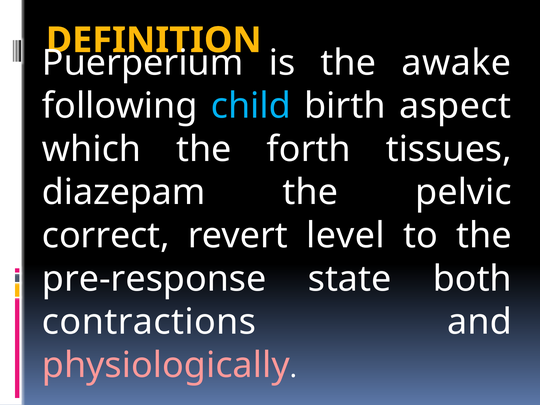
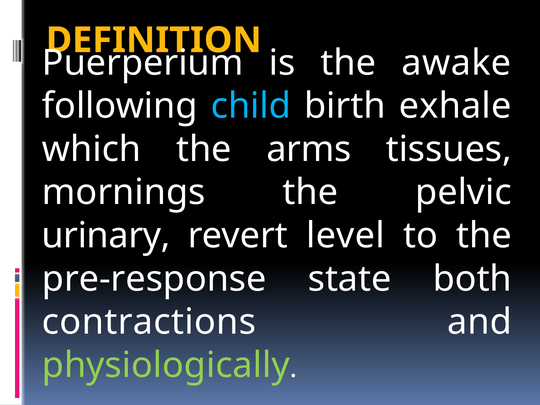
aspect: aspect -> exhale (455, 106)
forth: forth -> arms (309, 149)
diazepam: diazepam -> mornings (124, 192)
correct: correct -> urinary (106, 236)
physiologically colour: pink -> light green (166, 365)
